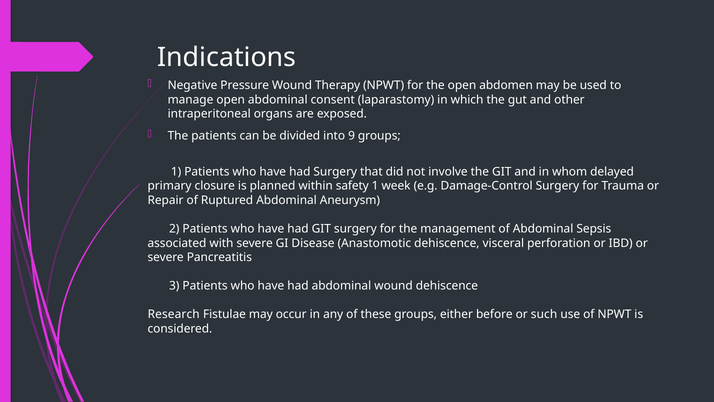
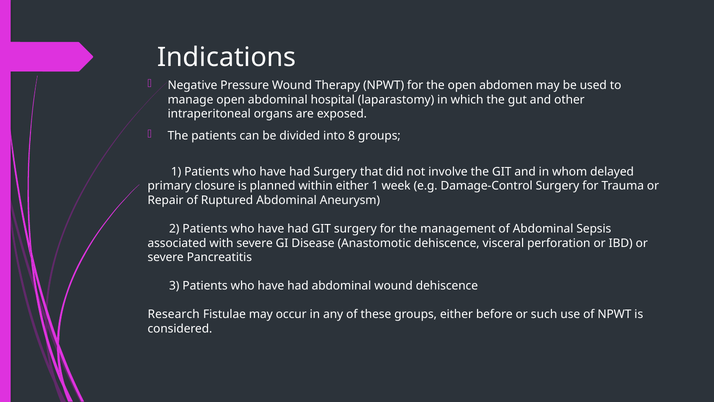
consent: consent -> hospital (333, 100)
9: 9 -> 8 (352, 136)
within safety: safety -> either (352, 186)
